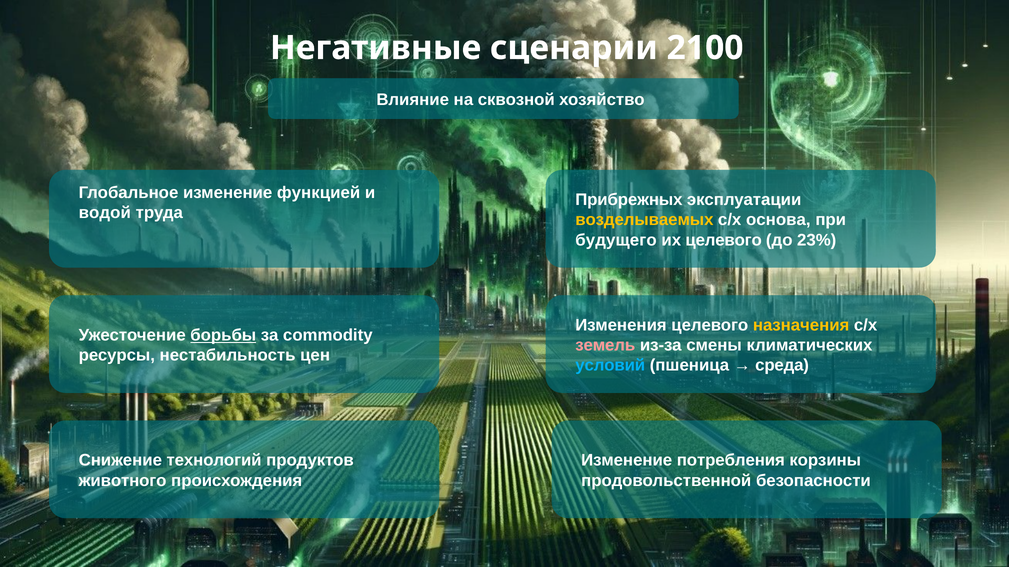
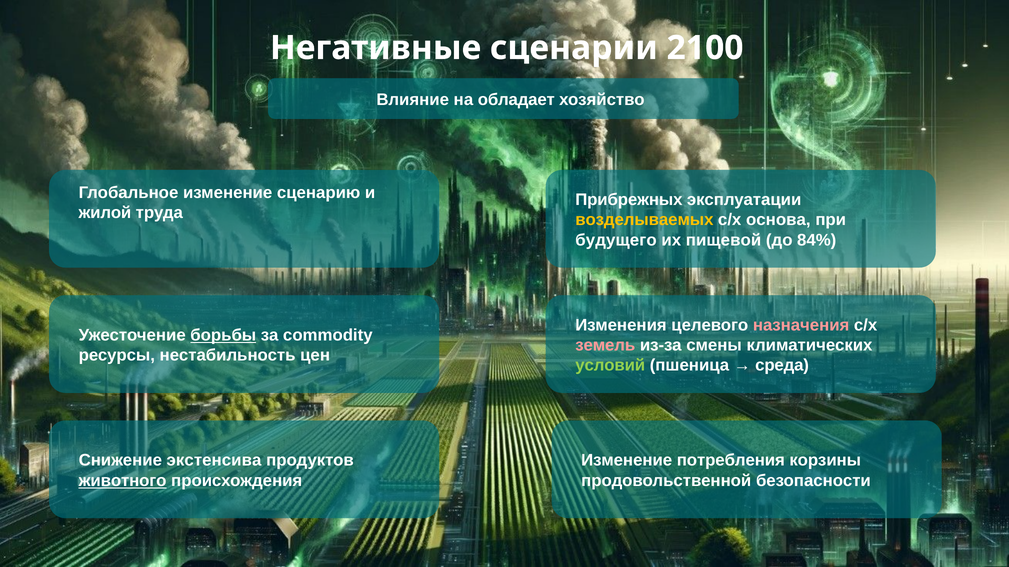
сквозной: сквозной -> обладает (516, 100)
функцией: функцией -> сценарию (319, 193)
водой: водой -> жилой (105, 213)
их целевого: целевого -> пищевой (724, 240)
23%: 23% -> 84% (817, 240)
назначения colour: yellow -> pink (801, 325)
условий colour: light blue -> light green (610, 366)
технологий: технологий -> экстенсива (214, 461)
животного underline: none -> present (123, 481)
